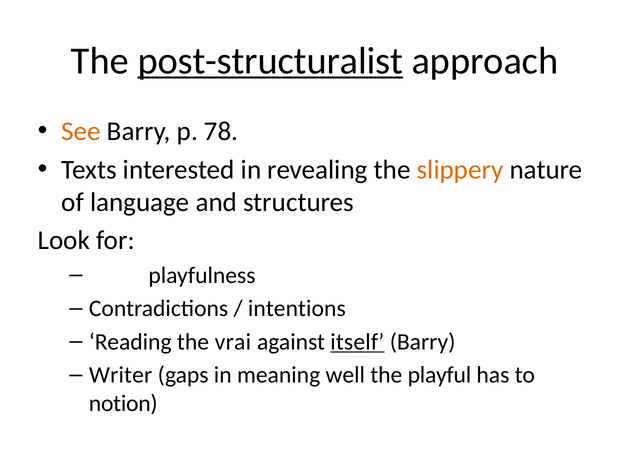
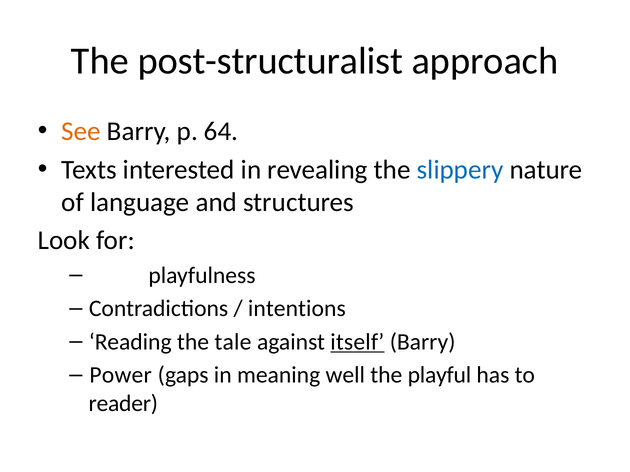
post-structuralist underline: present -> none (270, 61)
78: 78 -> 64 (221, 132)
slippery colour: orange -> blue (460, 170)
vrai: vrai -> tale (233, 342)
Writer: Writer -> Power (121, 375)
notion: notion -> reader (123, 404)
